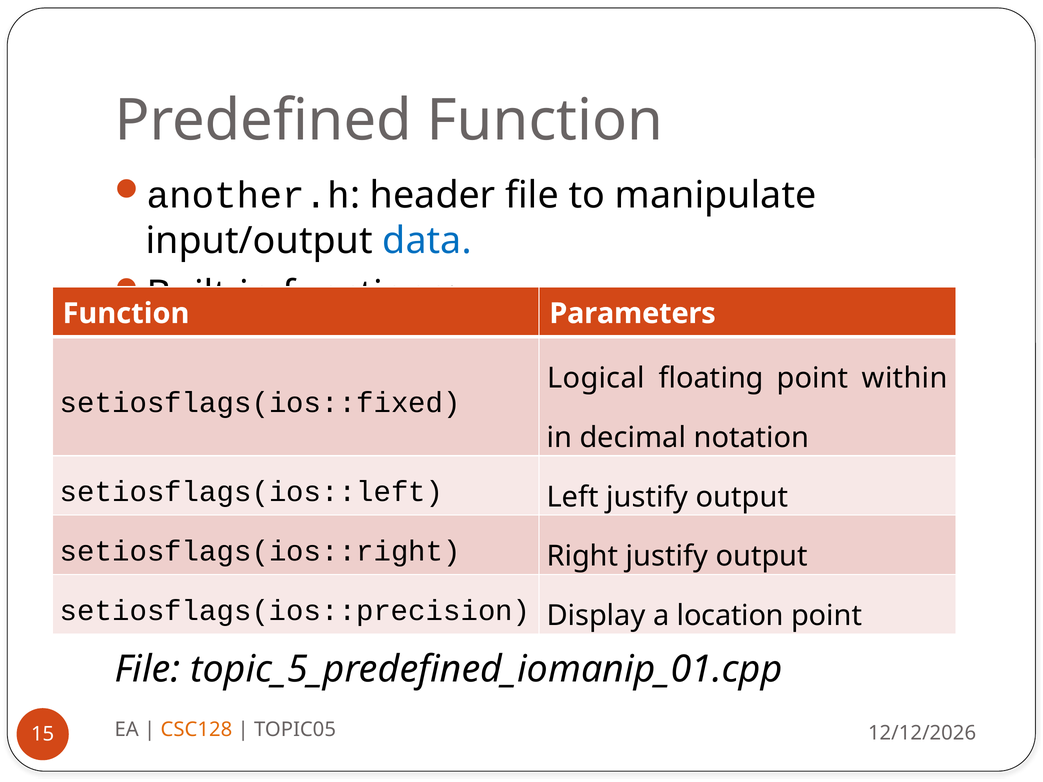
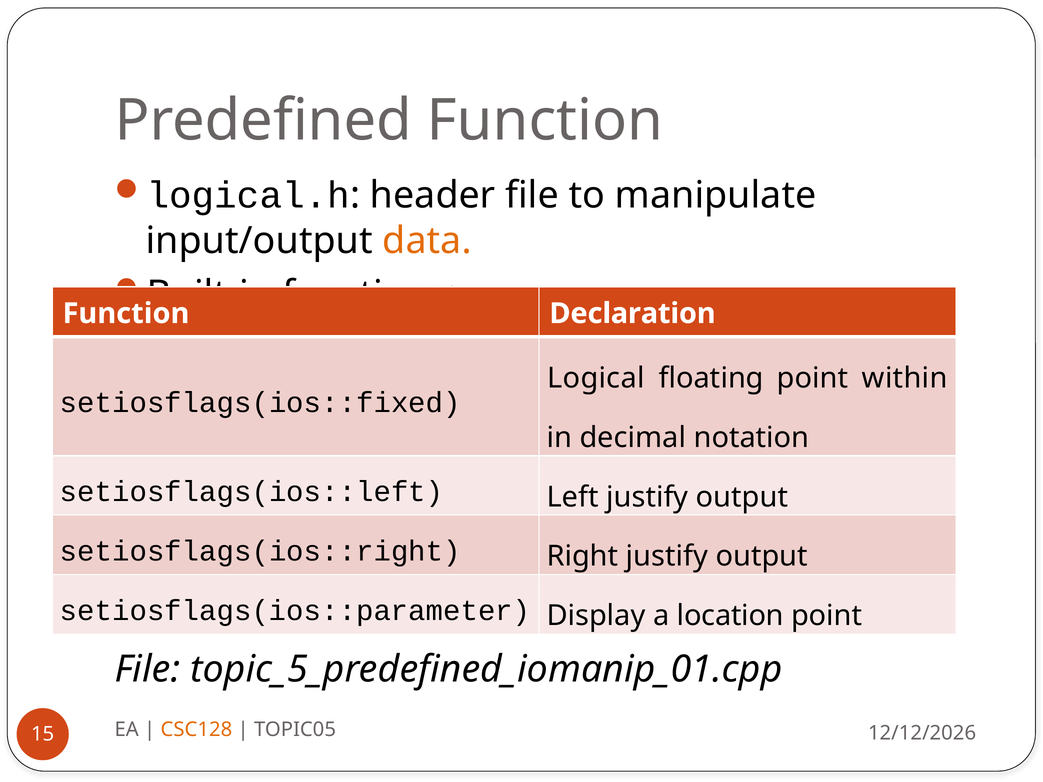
another.h: another.h -> logical.h (248, 196)
data colour: blue -> orange (427, 241)
Parameters: Parameters -> Declaration (632, 314)
setiosflags(ios::precision: setiosflags(ios::precision -> setiosflags(ios::parameter (295, 611)
